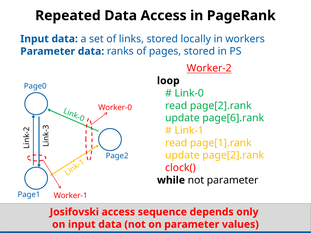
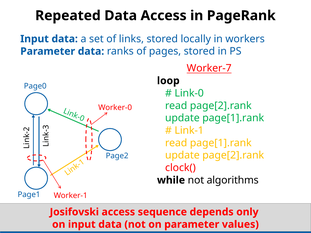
Worker-2: Worker-2 -> Worker-7 (209, 68)
update page[6].rank: page[6].rank -> page[1].rank (233, 118)
not parameter: parameter -> algorithms (233, 180)
